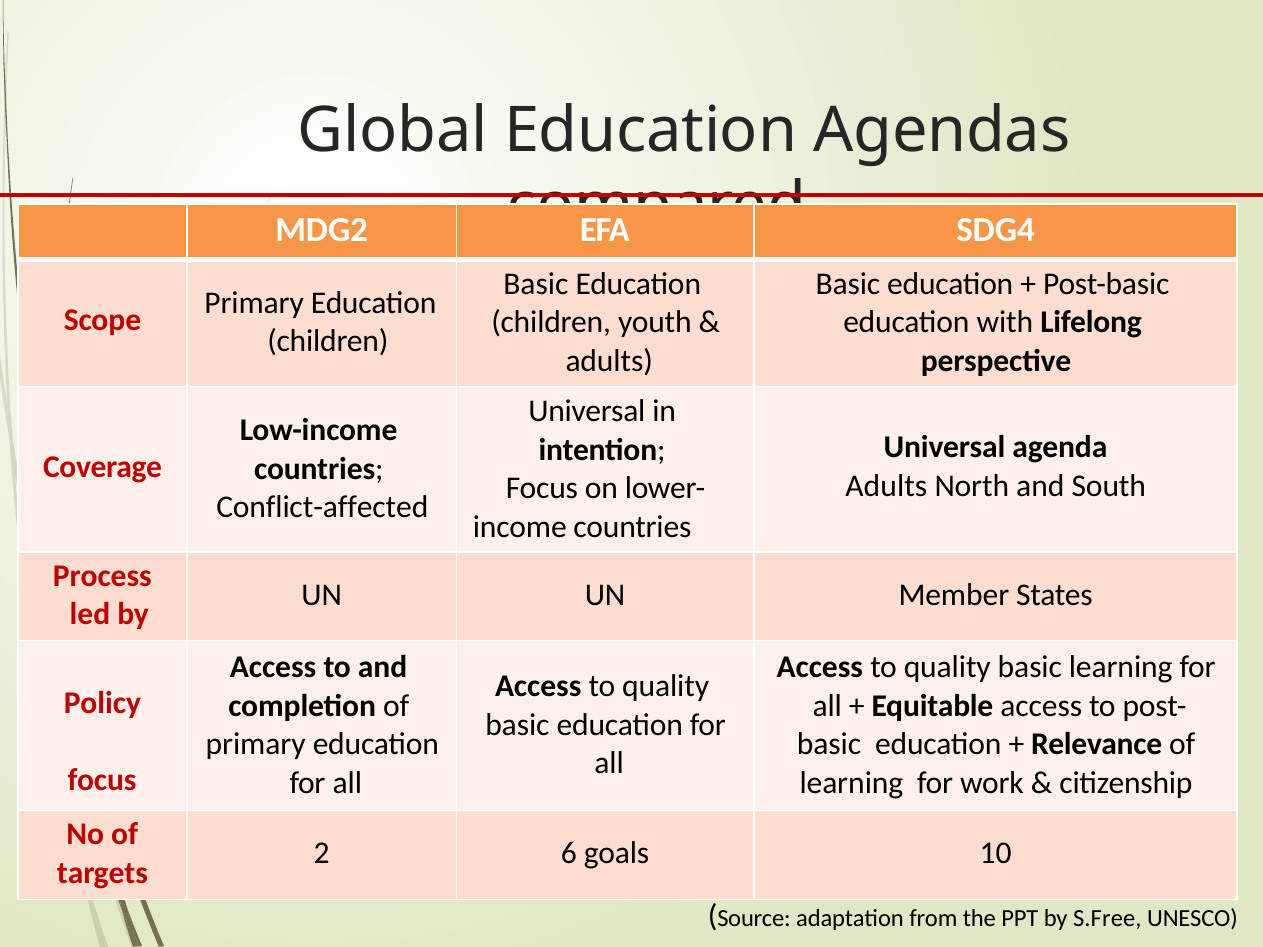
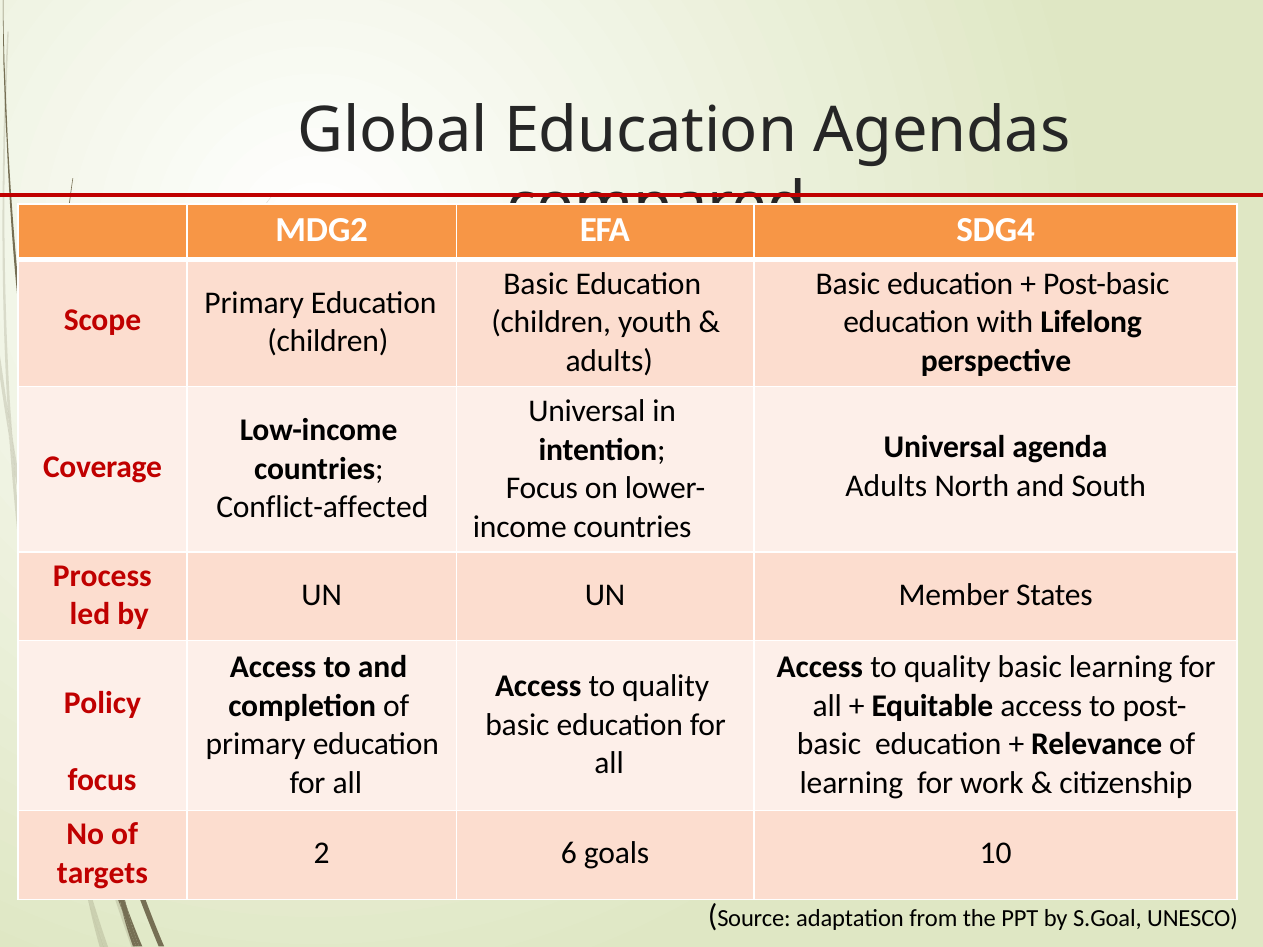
S.Free: S.Free -> S.Goal (1107, 919)
